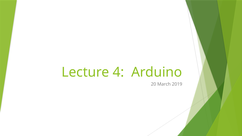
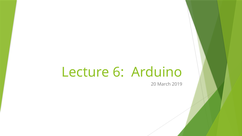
4: 4 -> 6 (118, 72)
